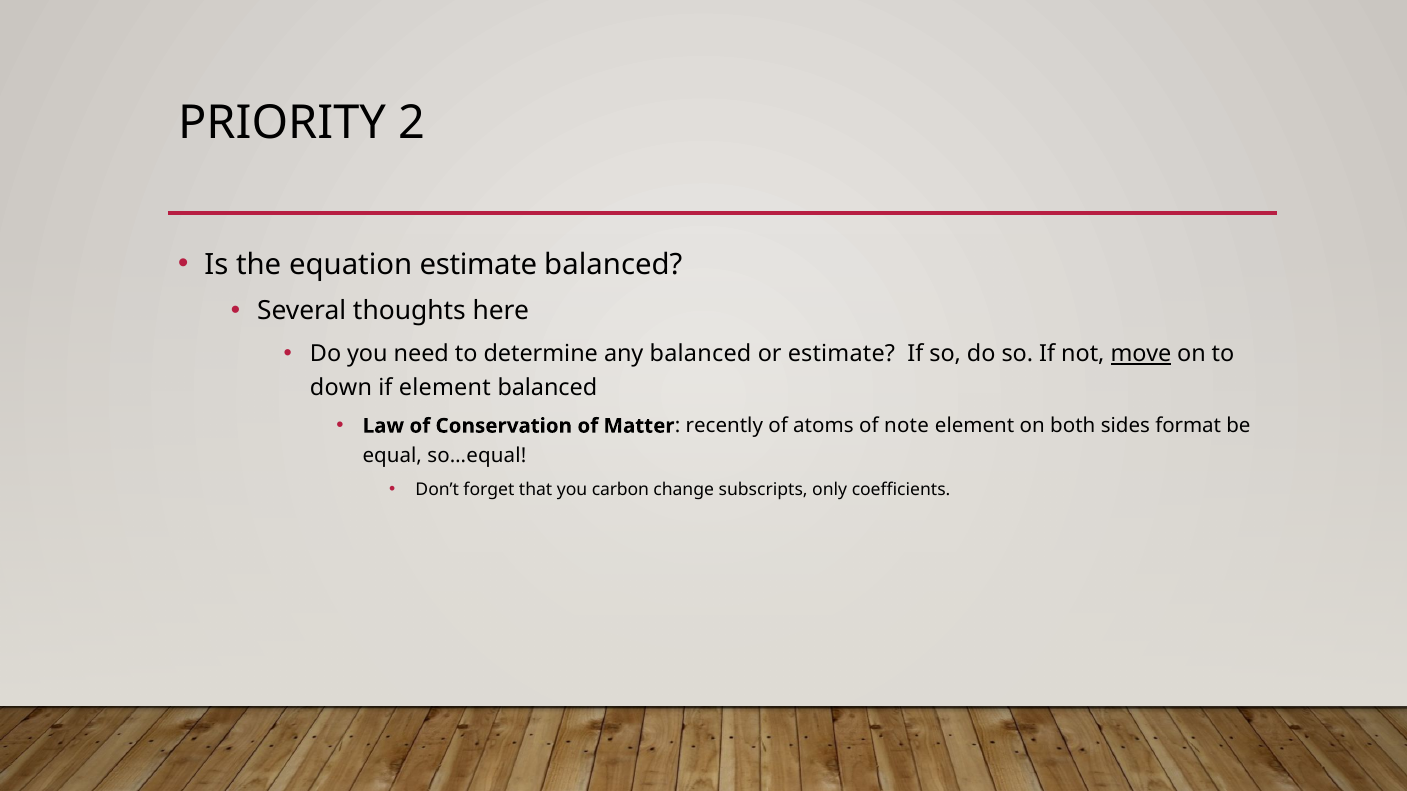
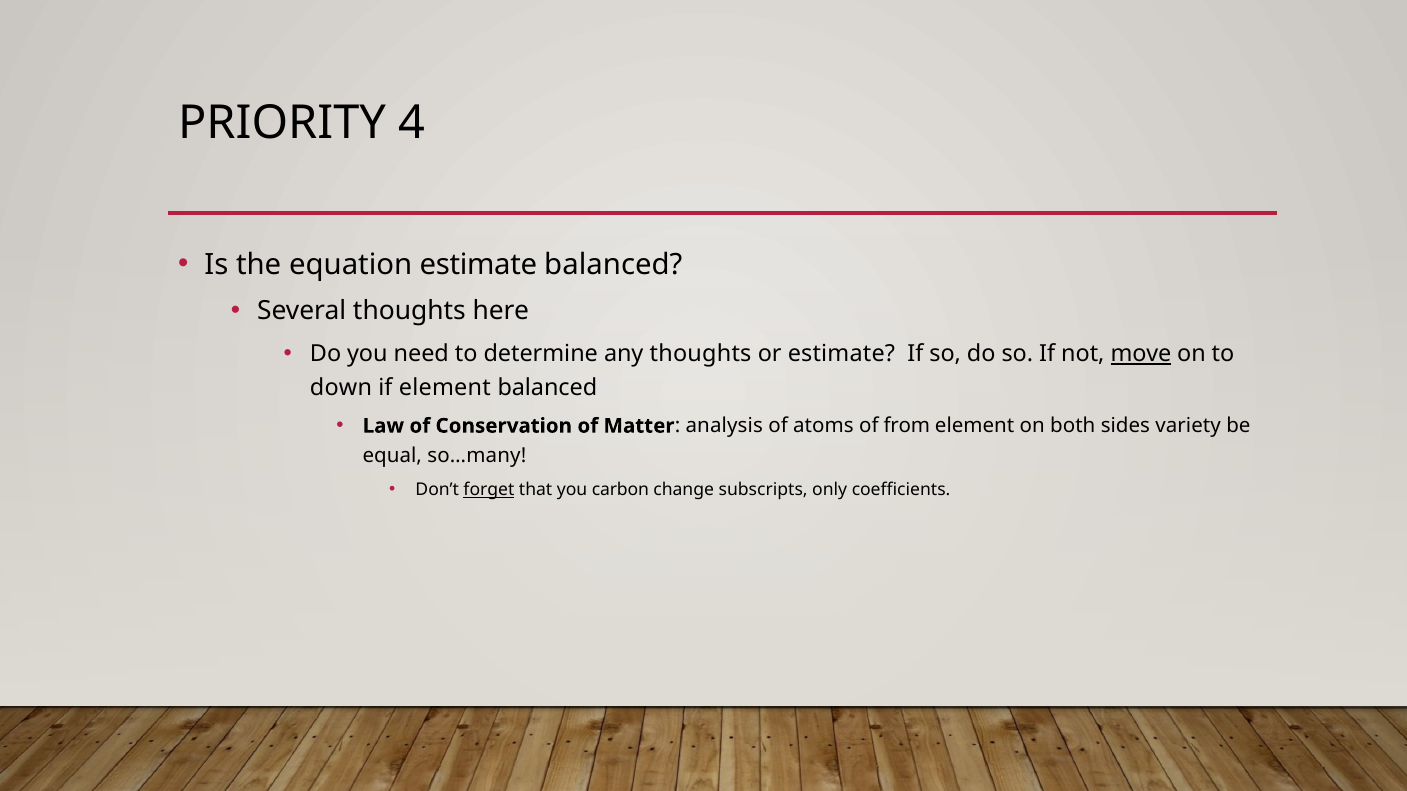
2: 2 -> 4 (412, 123)
any balanced: balanced -> thoughts (701, 354)
recently: recently -> analysis (724, 426)
note: note -> from (907, 426)
format: format -> variety (1188, 426)
so…equal: so…equal -> so…many (477, 456)
forget underline: none -> present (489, 490)
